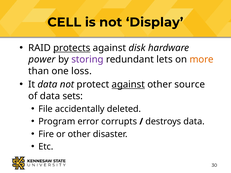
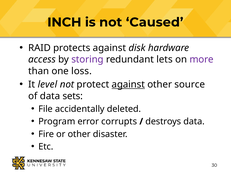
CELL: CELL -> INCH (64, 22)
Display: Display -> Caused (155, 22)
protects underline: present -> none (72, 48)
power: power -> access (42, 60)
more colour: orange -> purple (202, 60)
It data: data -> level (47, 85)
